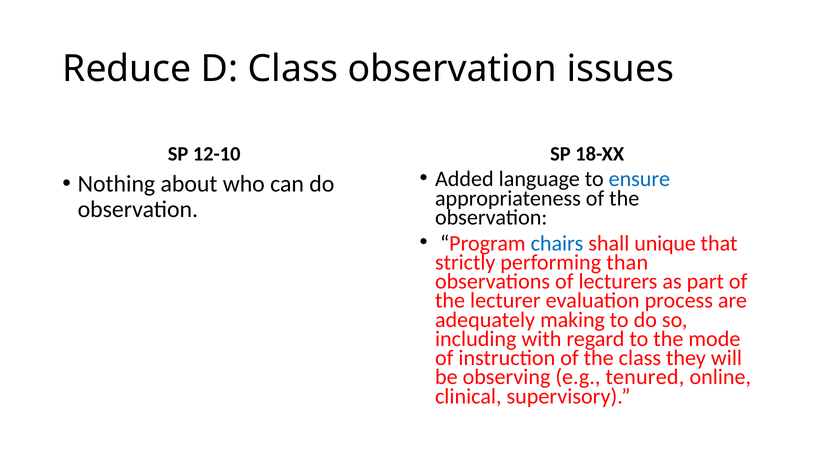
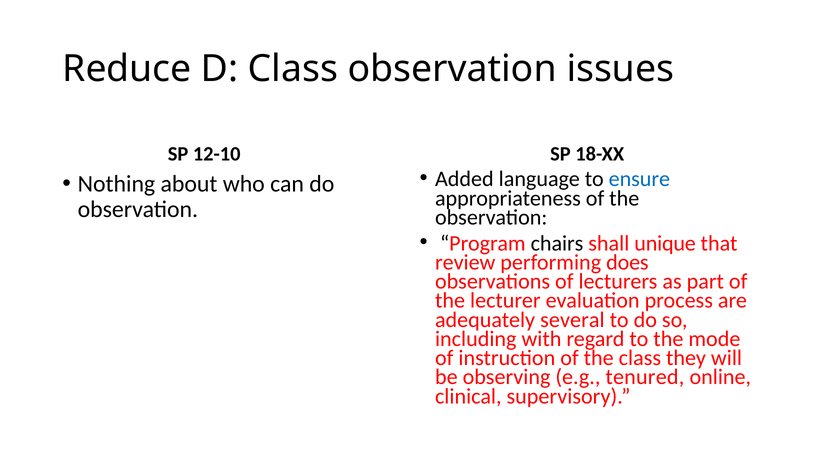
chairs colour: blue -> black (557, 243)
strictly: strictly -> review (465, 262)
than: than -> does (627, 262)
making: making -> several (572, 319)
